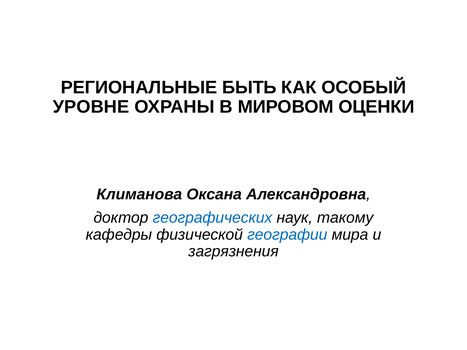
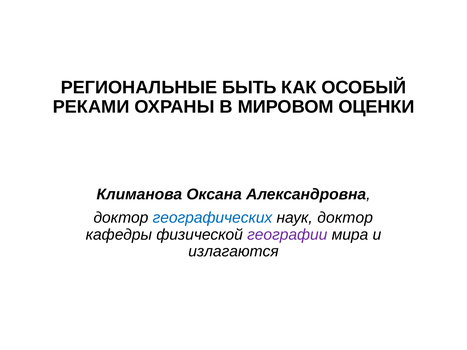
УРОВНЕ: УРОВНЕ -> РЕКАМИ (91, 107)
наук такому: такому -> доктор (345, 218)
географии colour: blue -> purple (287, 235)
загрязнения: загрязнения -> излагаются (234, 252)
